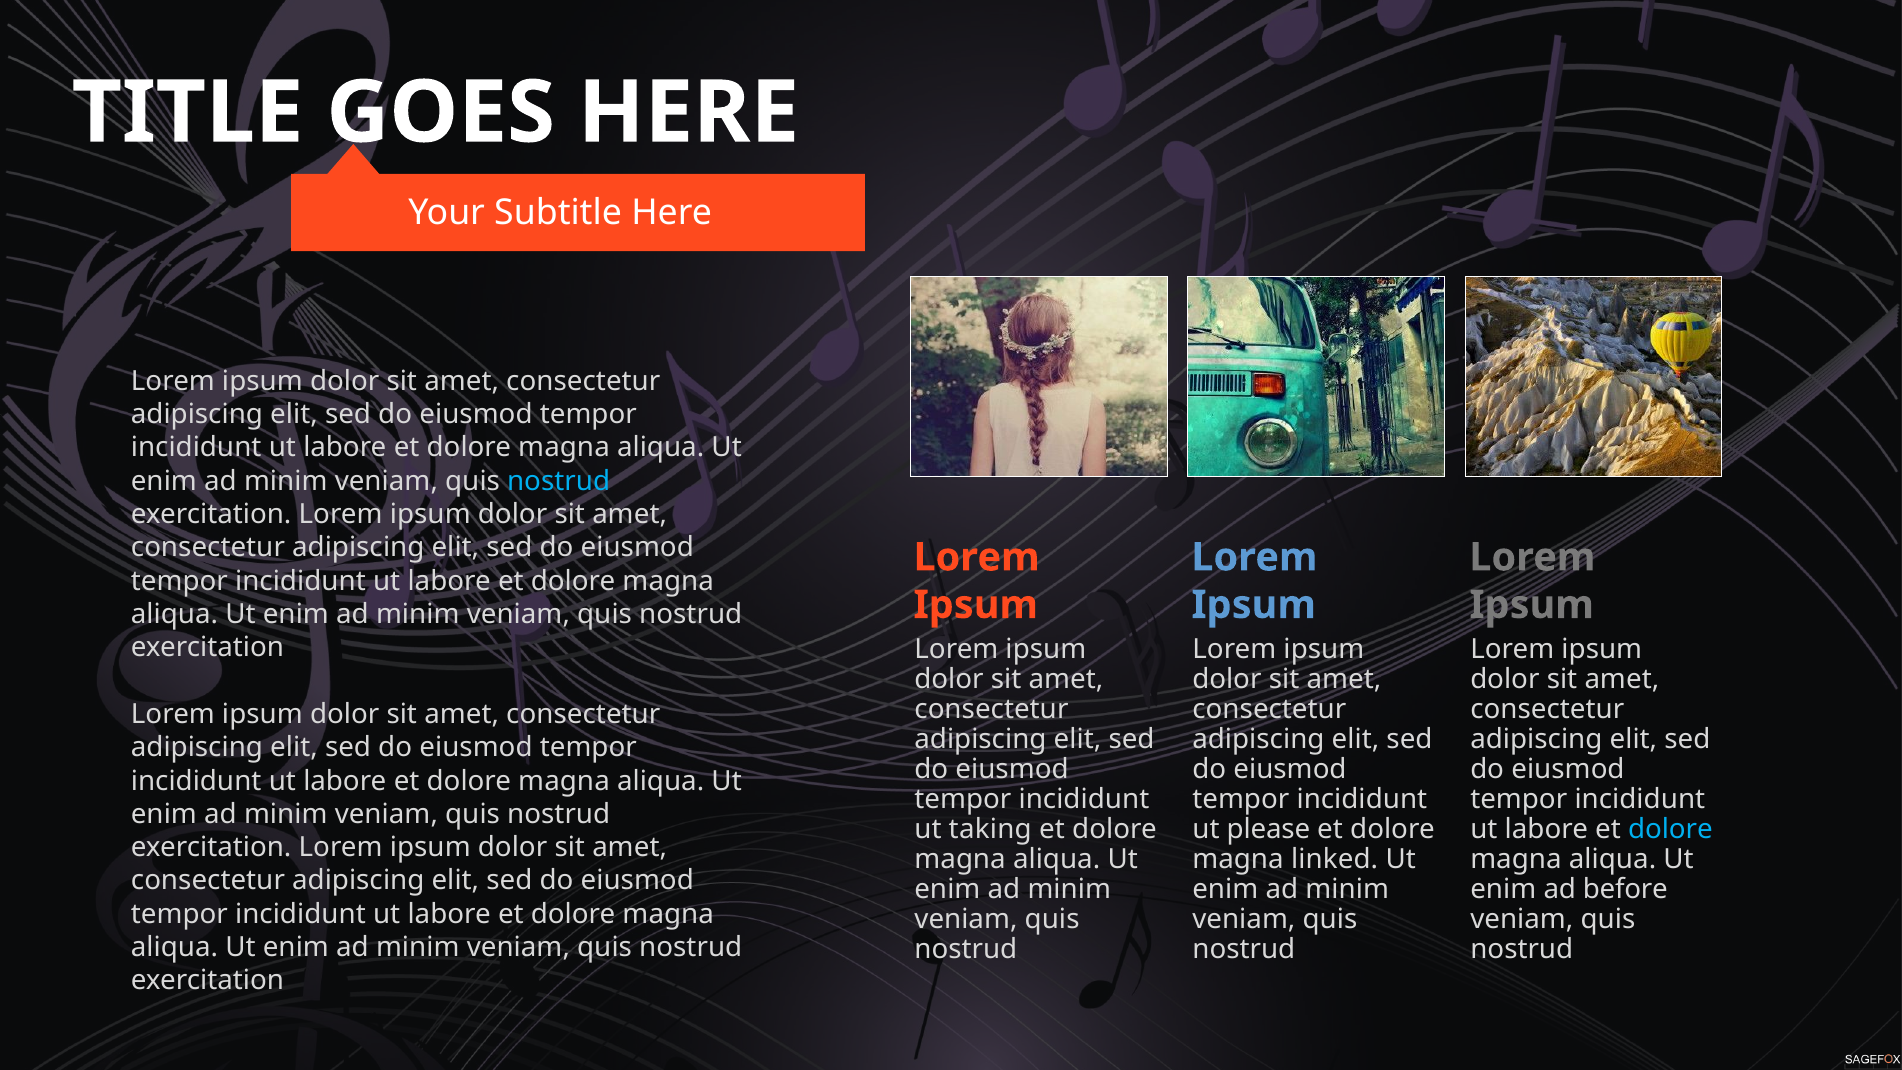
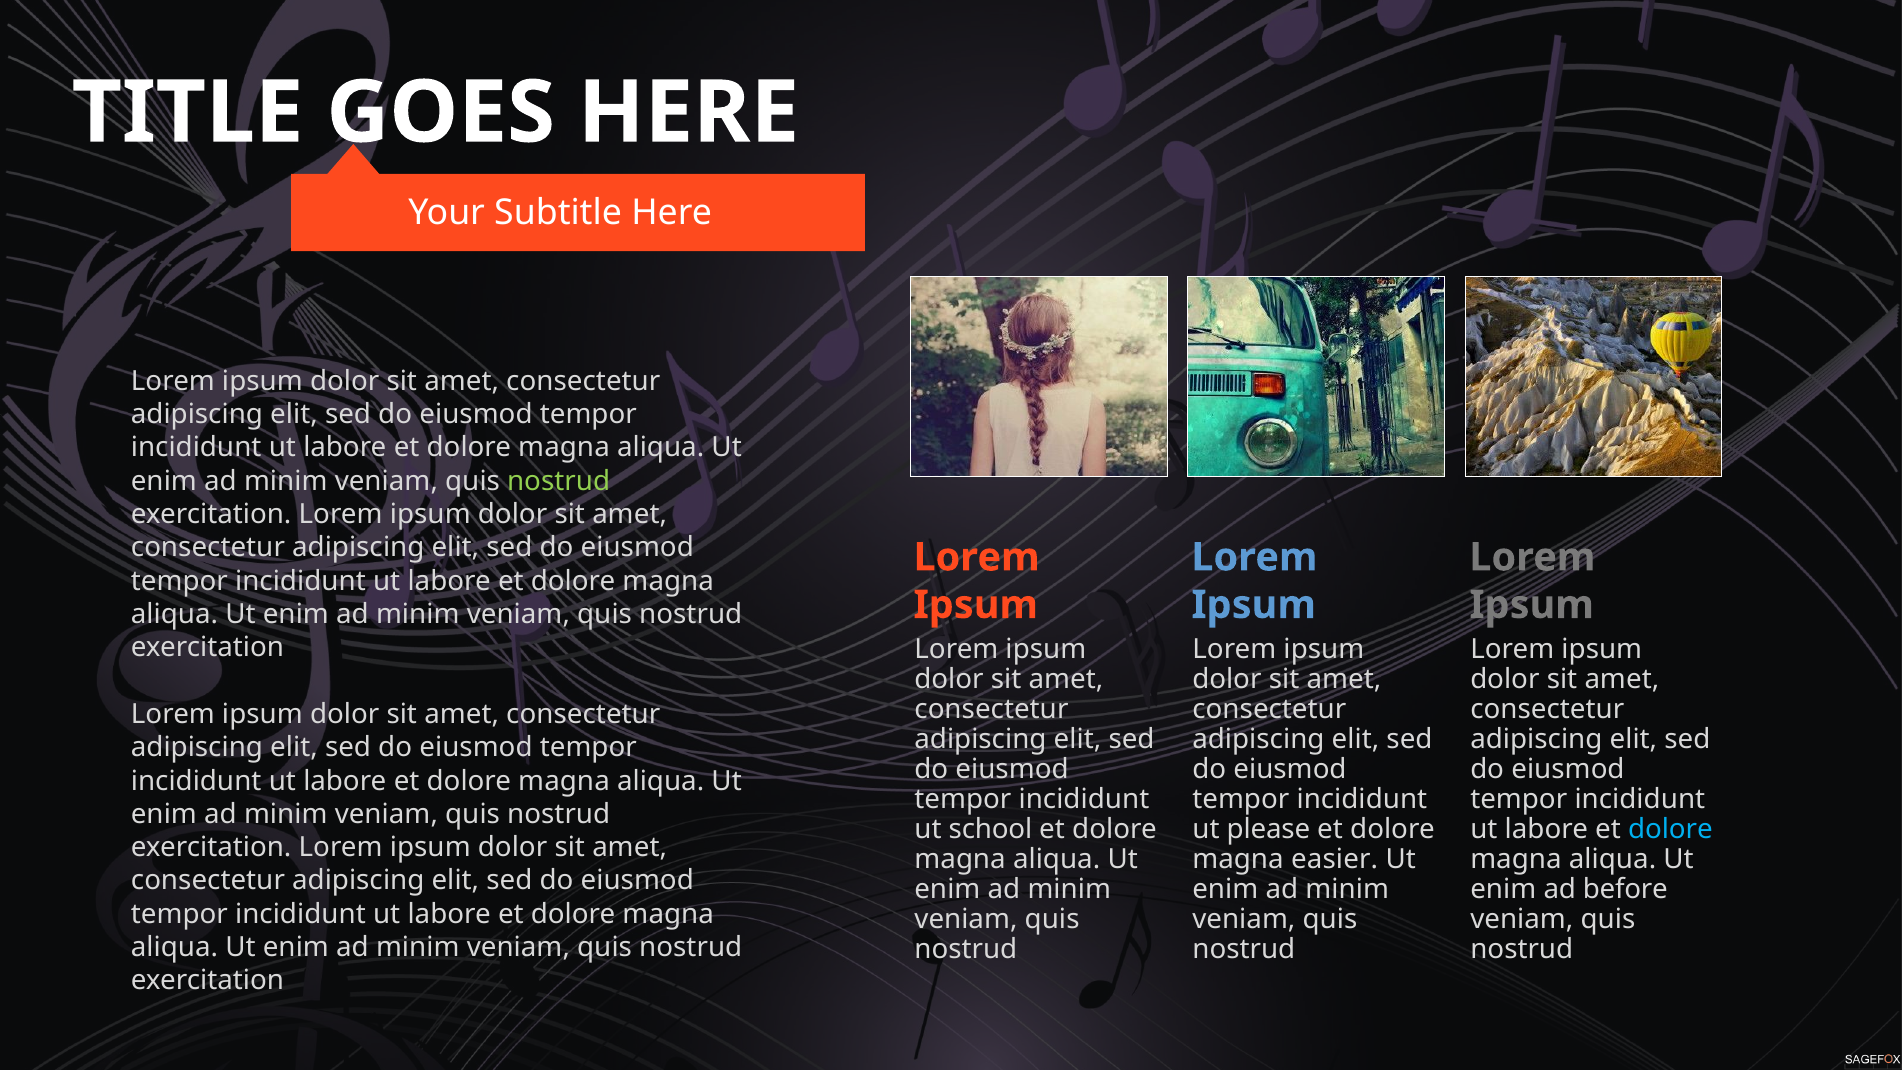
nostrud colour: light blue -> light green (559, 481)
taking: taking -> school (990, 829)
linked: linked -> easier (1335, 859)
